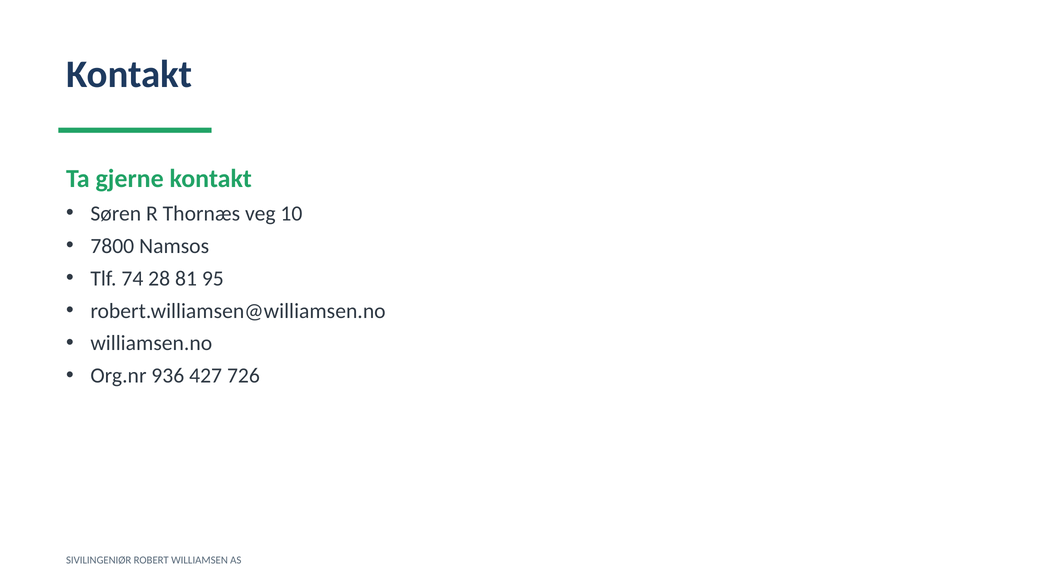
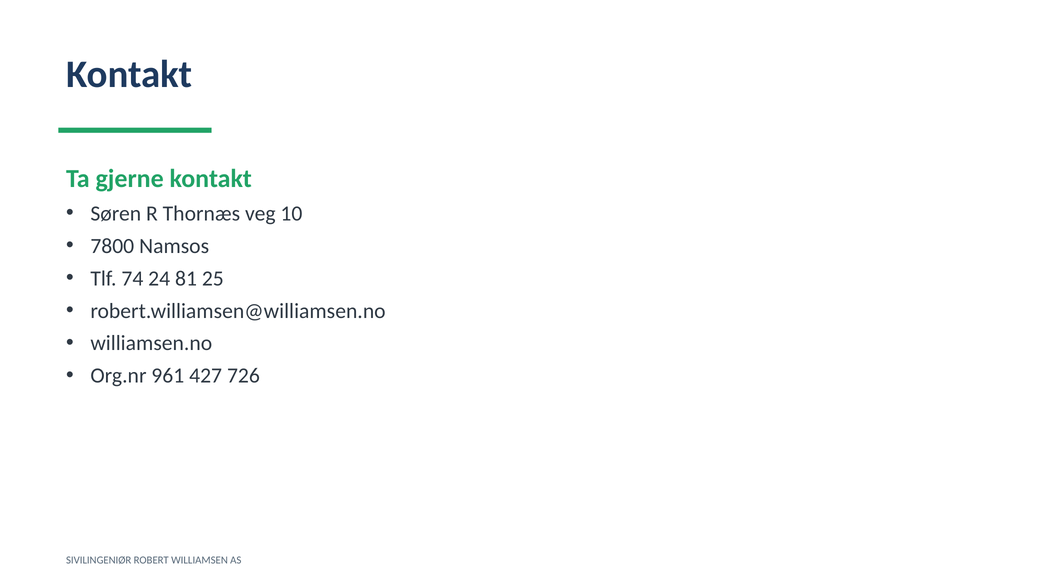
28: 28 -> 24 (159, 278)
95: 95 -> 25 (213, 278)
936: 936 -> 961 (168, 376)
